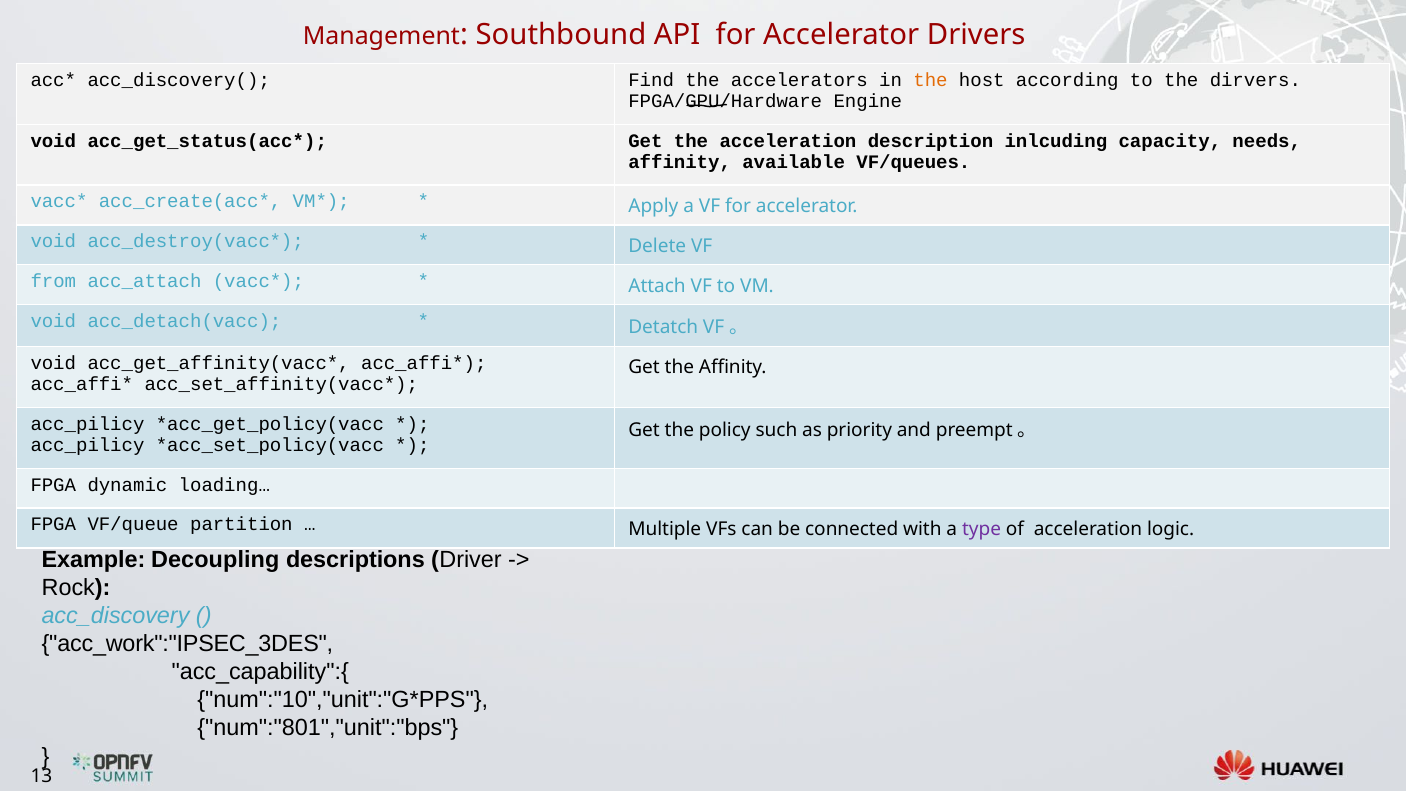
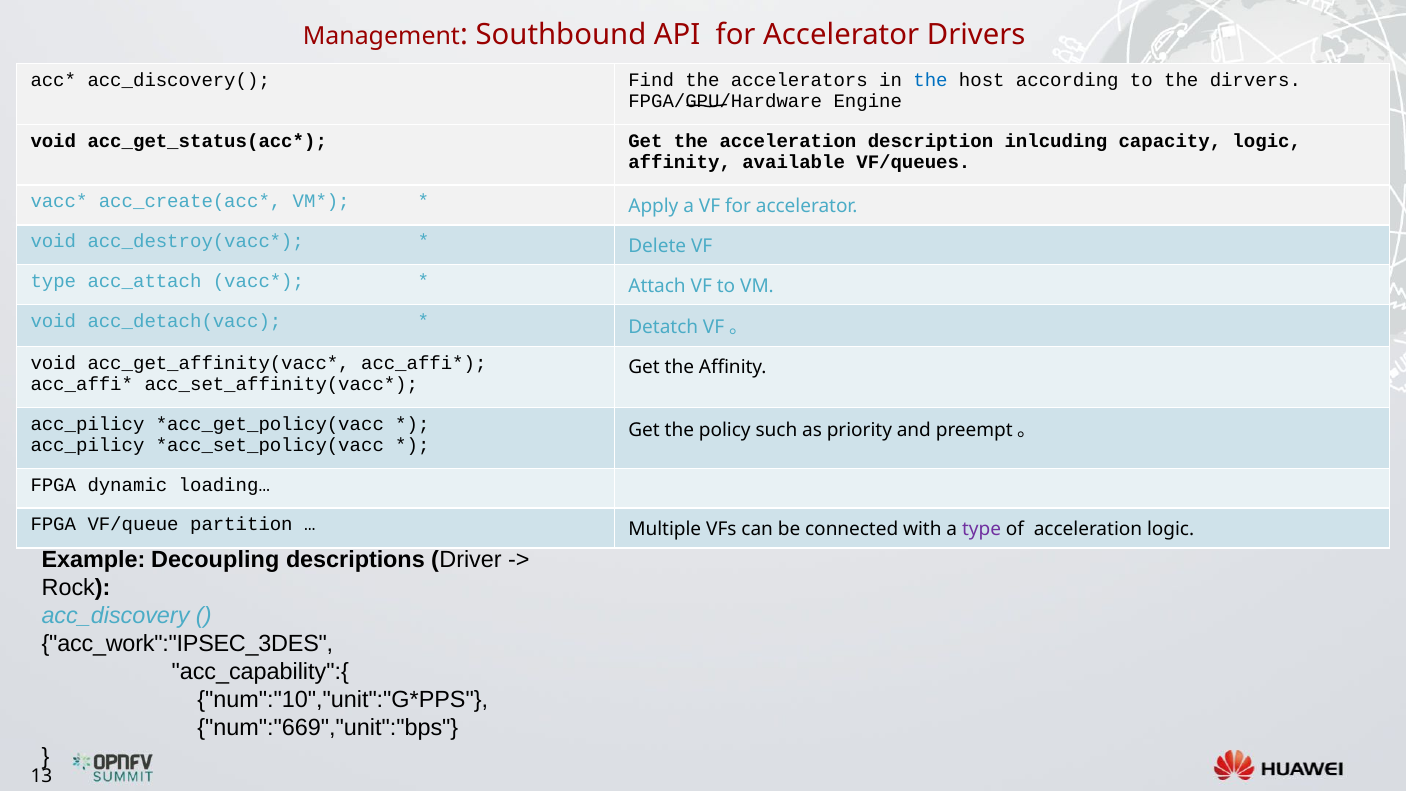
the colour: orange -> blue (930, 80)
capacity needs: needs -> logic (1267, 141)
from: from -> type (53, 281)
num":"801","unit":"bps: num":"801","unit":"bps -> num":"669","unit":"bps (328, 728)
